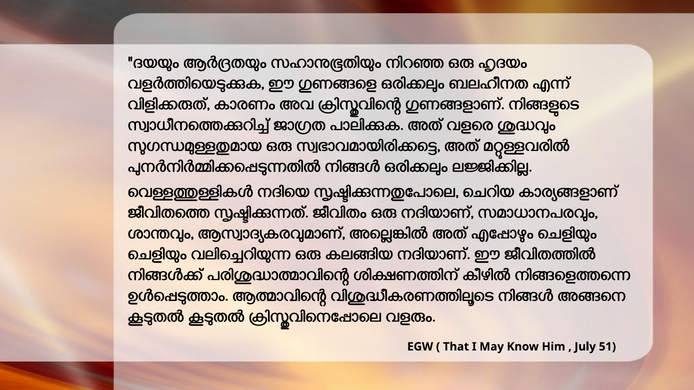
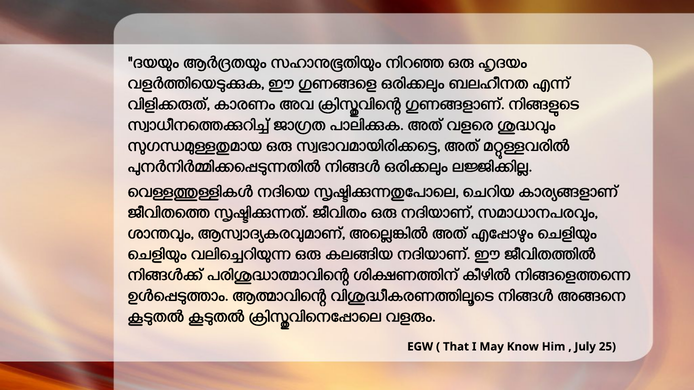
51: 51 -> 25 (607, 347)
